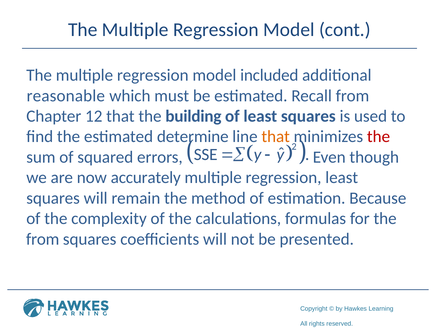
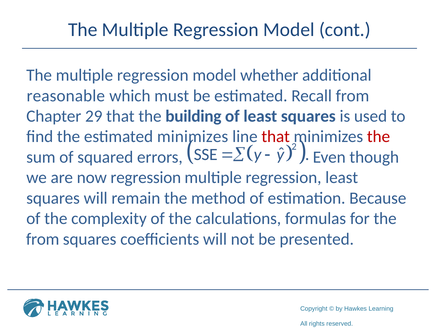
included: included -> whether (269, 75)
12: 12 -> 29 (94, 116)
estimated determine: determine -> minimizes (193, 136)
that colour: orange -> red (276, 136)
now accurately: accurately -> regression (146, 177)
